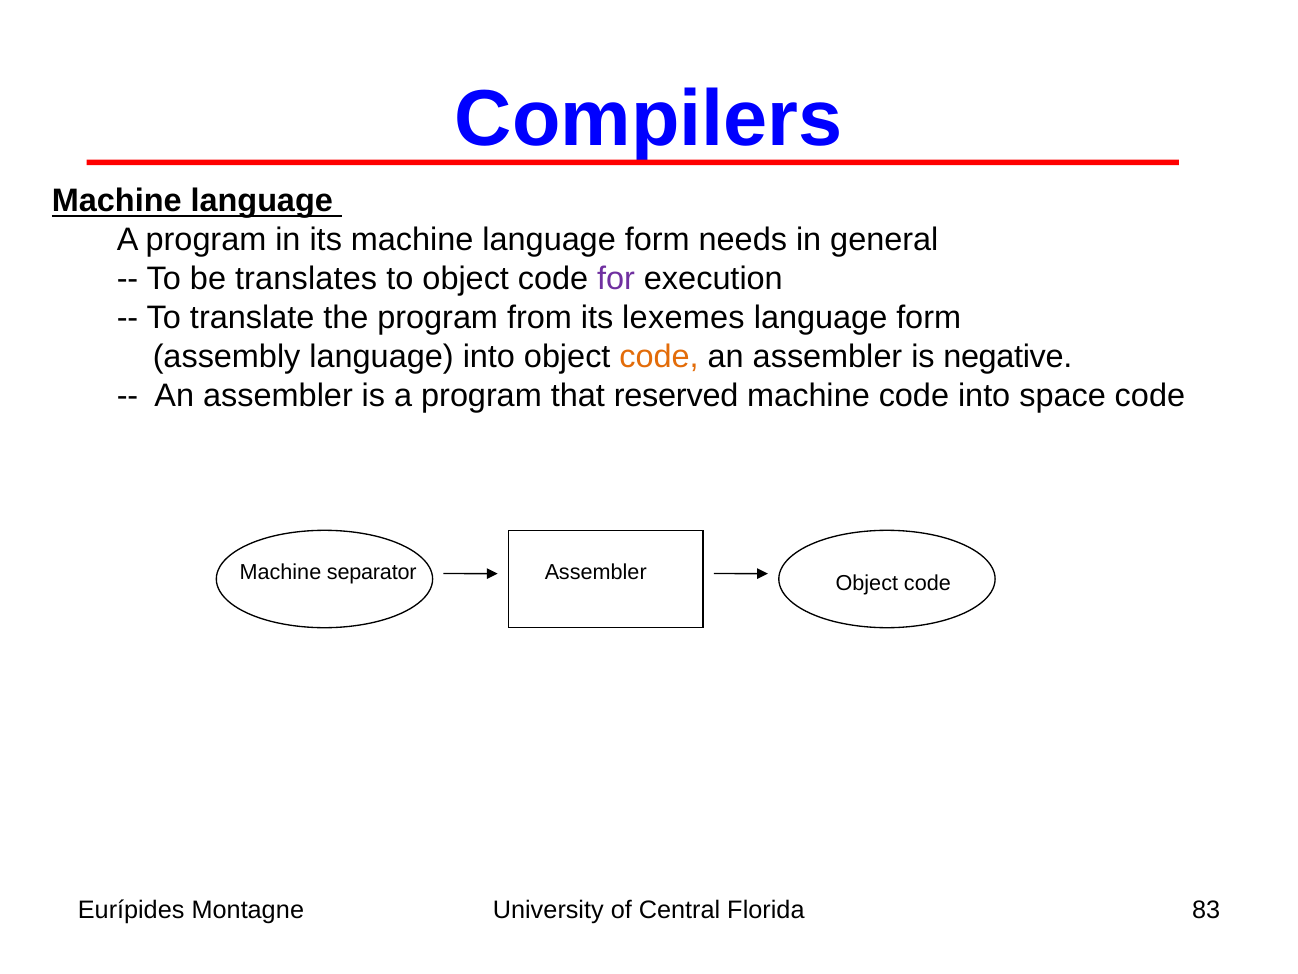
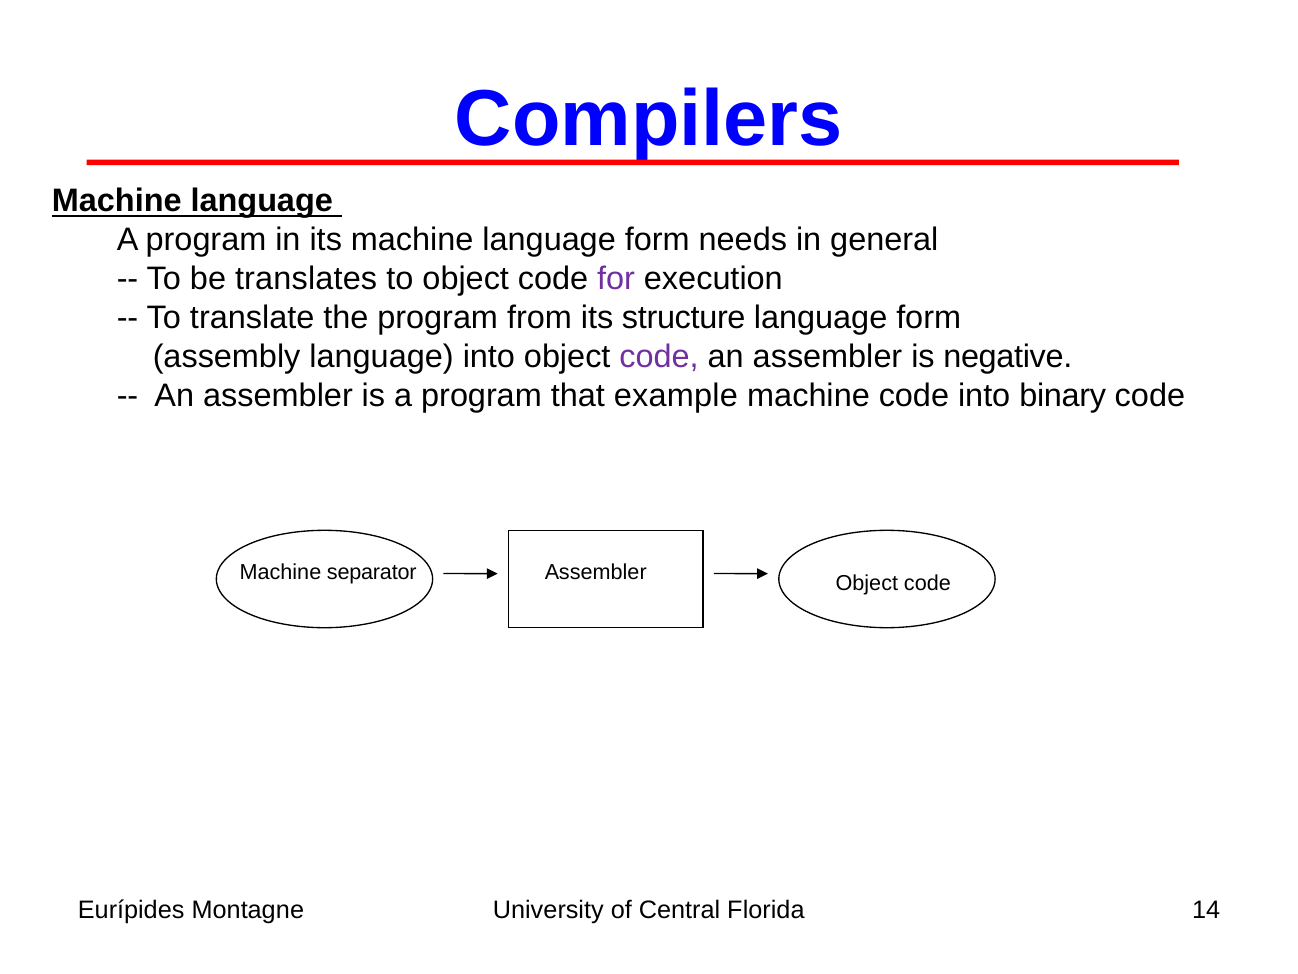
lexemes: lexemes -> structure (684, 318)
code colour: orange -> purple (659, 357)
reserved: reserved -> example (676, 396)
space: space -> binary (1063, 396)
83: 83 -> 14 (1206, 910)
